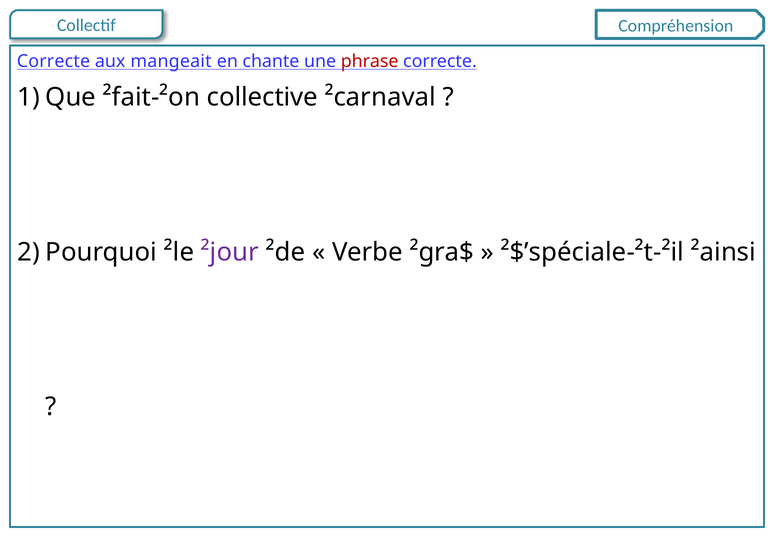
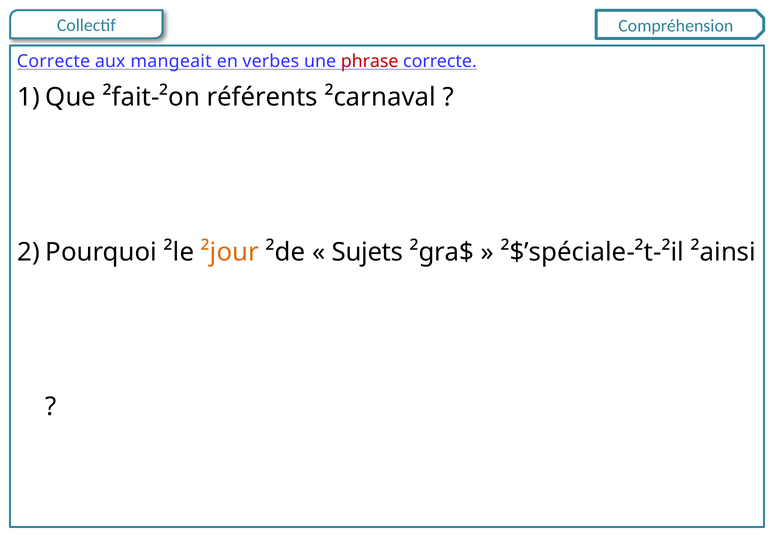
chante: chante -> verbes (271, 61)
collective: collective -> référents (262, 97)
²jour colour: purple -> orange (230, 252)
Verbe: Verbe -> Sujets (367, 252)
